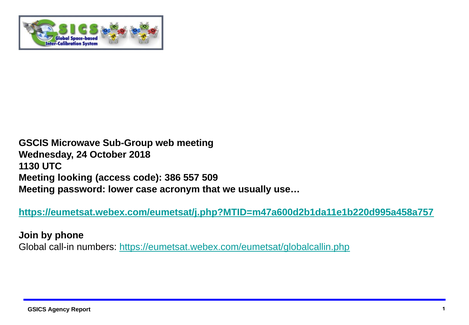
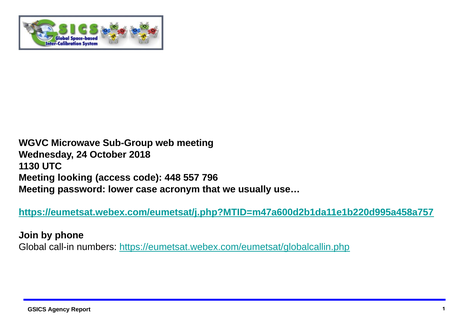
GSCIS: GSCIS -> WGVC (34, 143)
386: 386 -> 448 (173, 178)
509: 509 -> 796 (210, 178)
